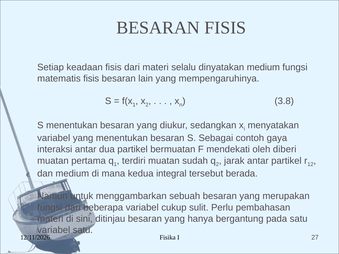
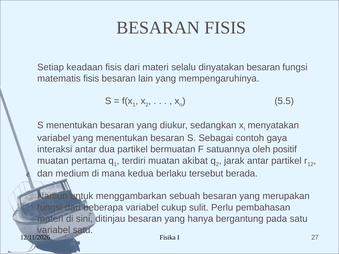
dinyatakan medium: medium -> besaran (263, 67)
3.8: 3.8 -> 5.5 (284, 101)
mendekati: mendekati -> satuannya (228, 150)
diberi: diberi -> positif (285, 150)
sudah: sudah -> akibat (195, 161)
integral: integral -> berlaku (171, 174)
